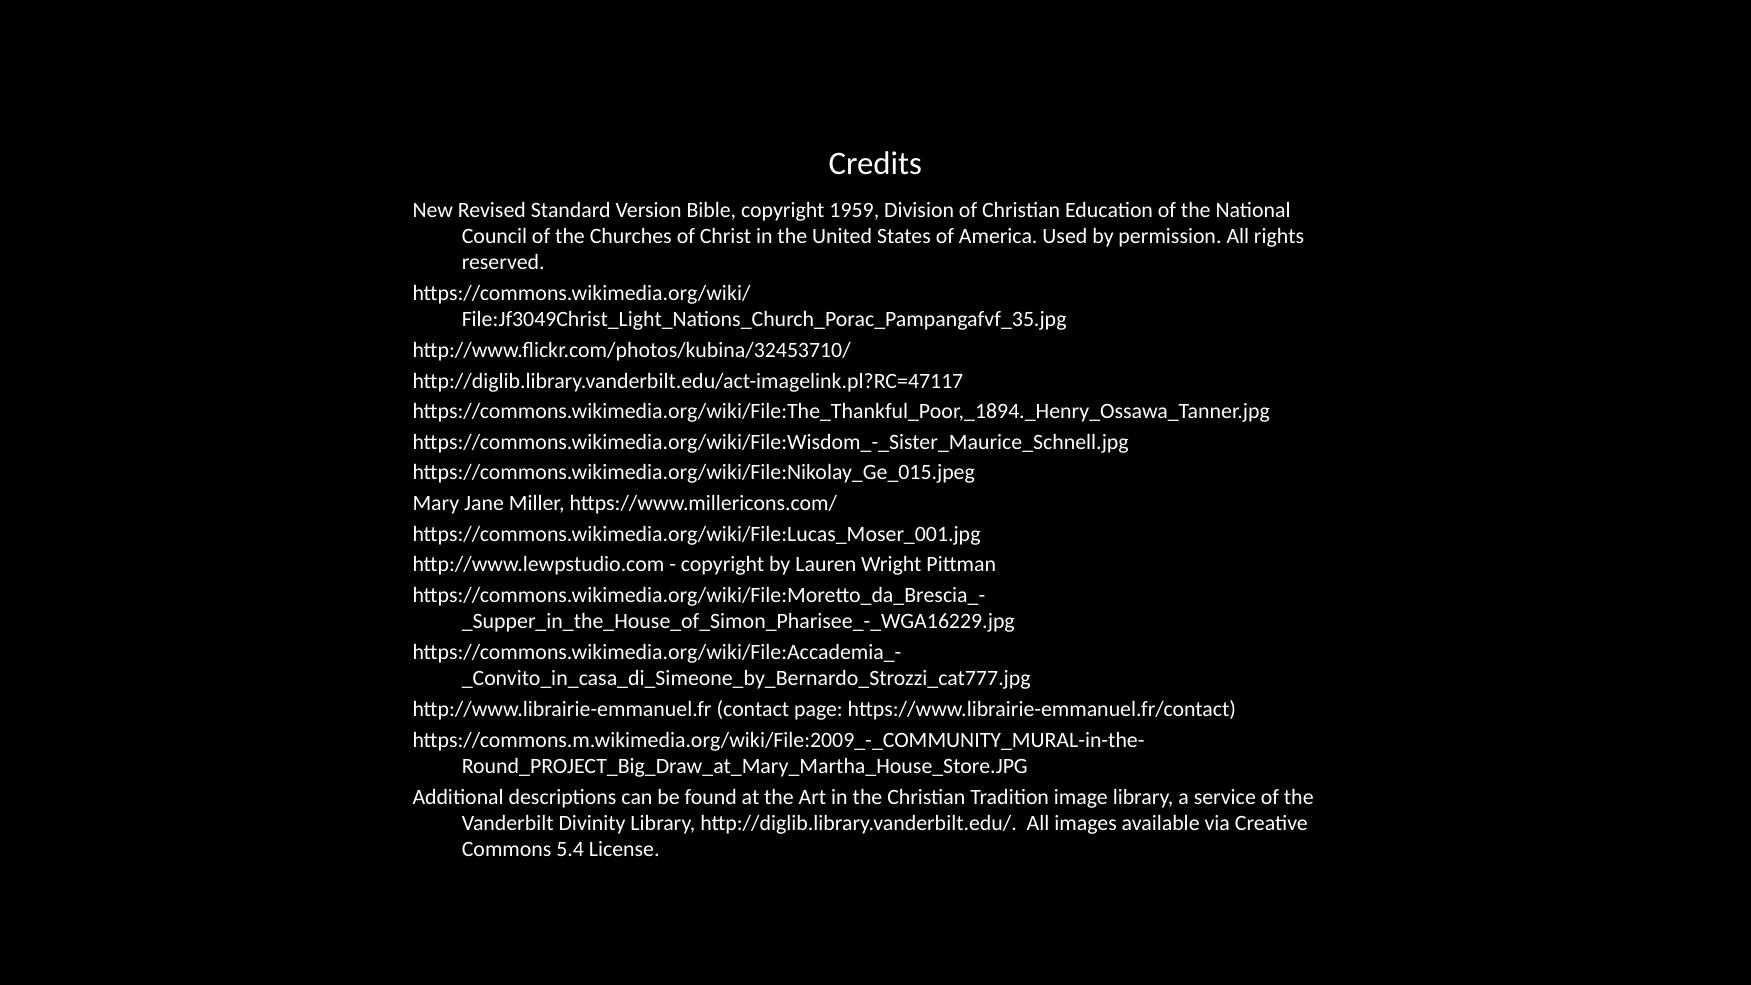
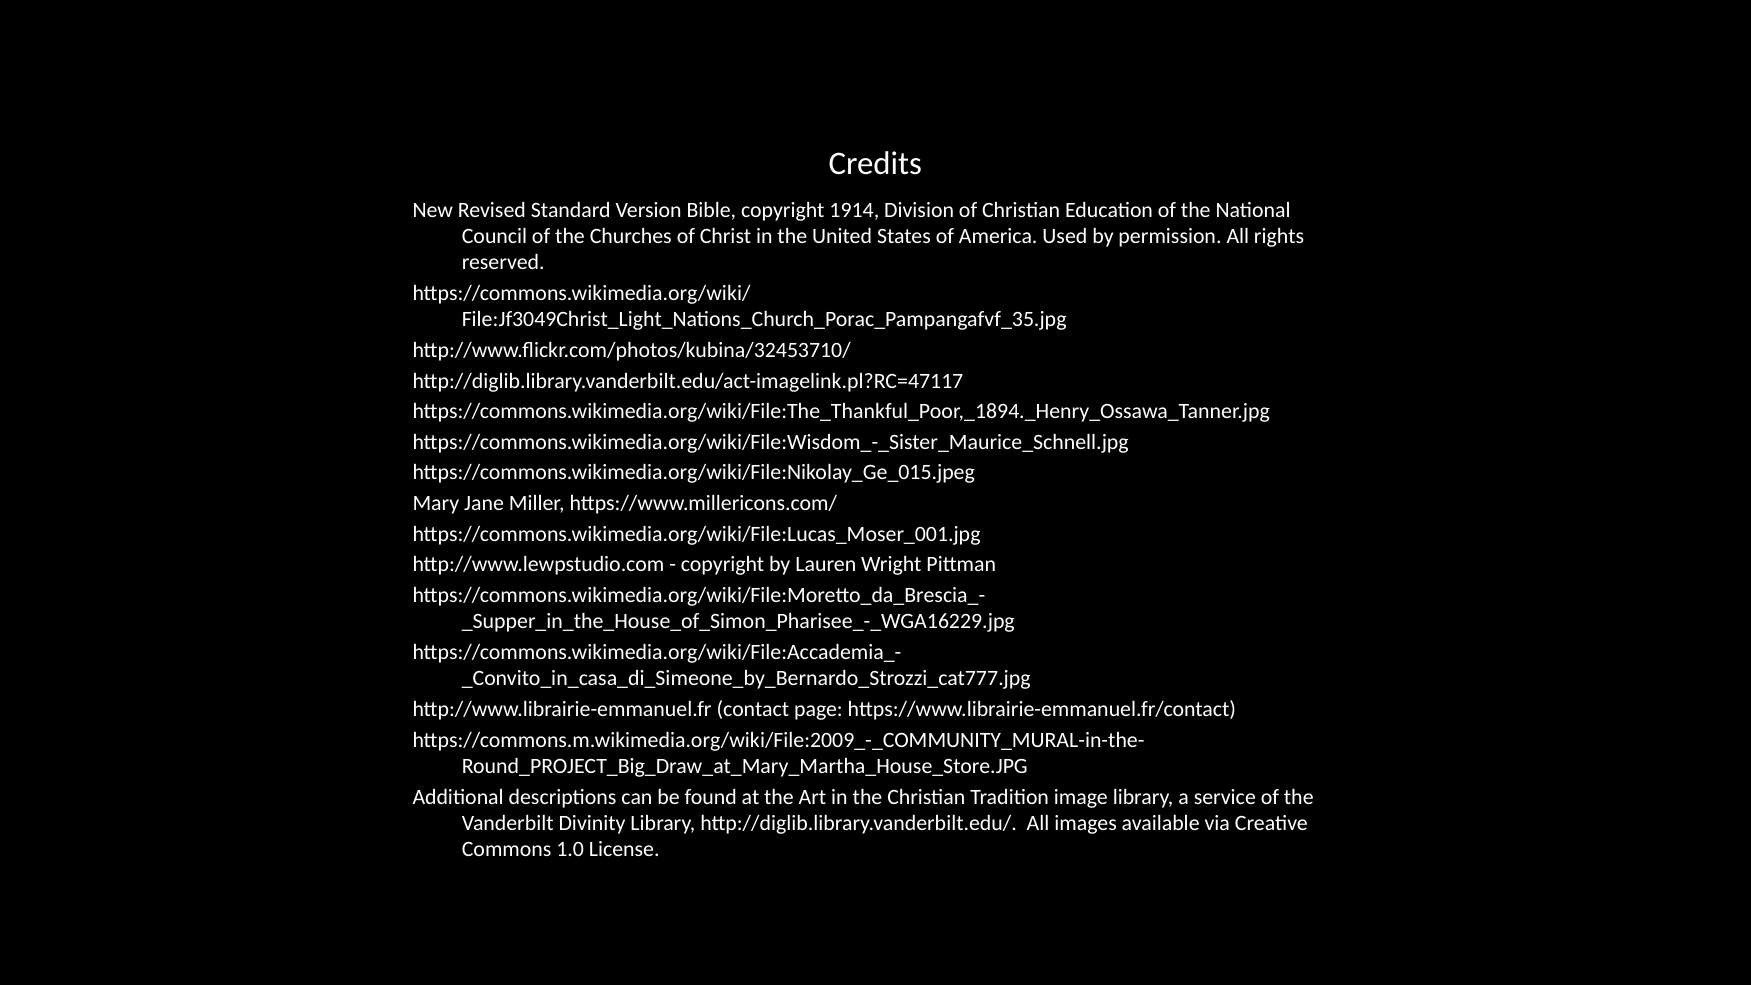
1959: 1959 -> 1914 (854, 210)
5.4: 5.4 -> 1.0 (570, 849)
